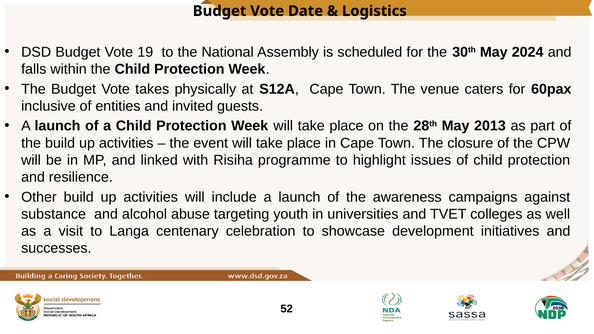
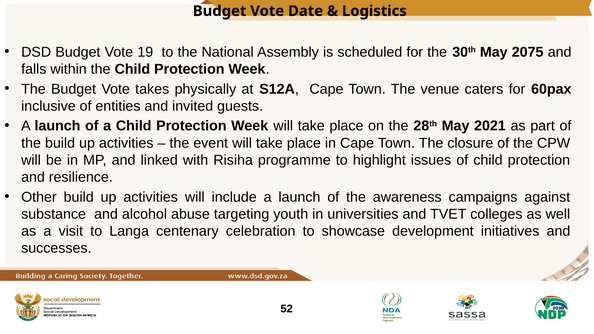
2024: 2024 -> 2075 (528, 52)
2013: 2013 -> 2021 (490, 126)
